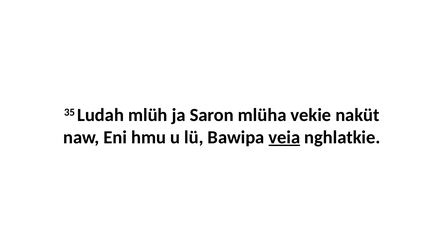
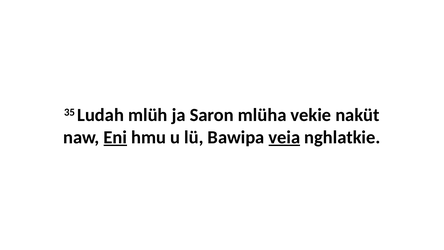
Eni underline: none -> present (115, 137)
